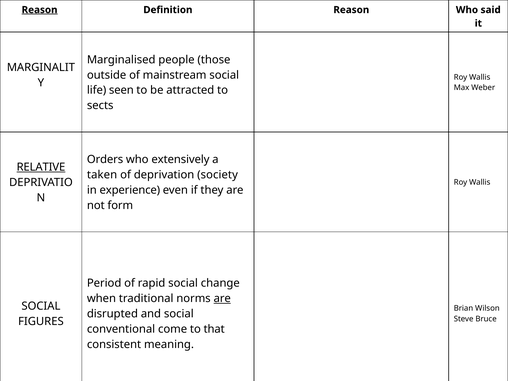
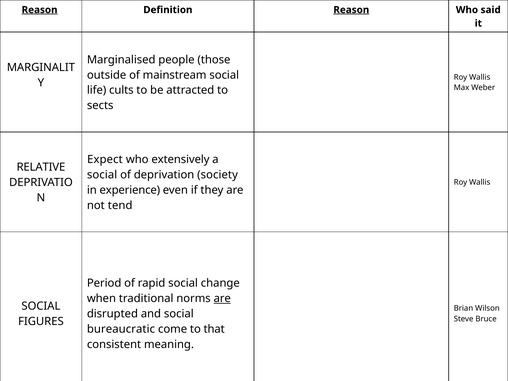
Reason underline: none -> present (351, 10)
seen: seen -> cults (121, 90)
Orders: Orders -> Expect (105, 160)
RELATIVE underline: present -> none (41, 167)
taken: taken -> social (102, 175)
form: form -> tend (120, 206)
conventional: conventional -> bureaucratic (121, 329)
